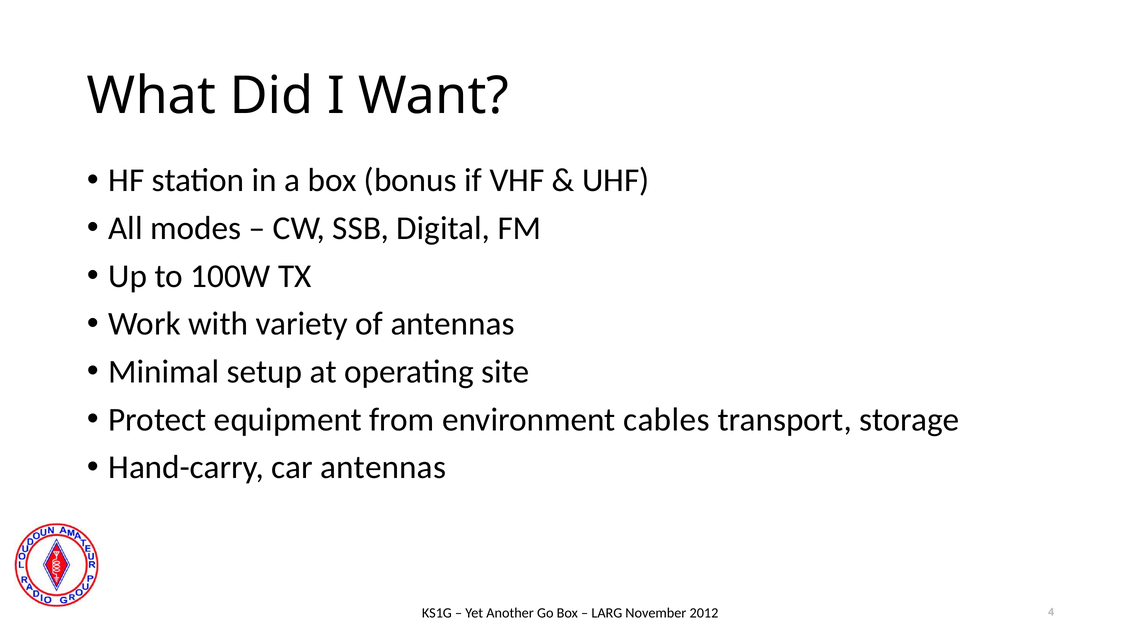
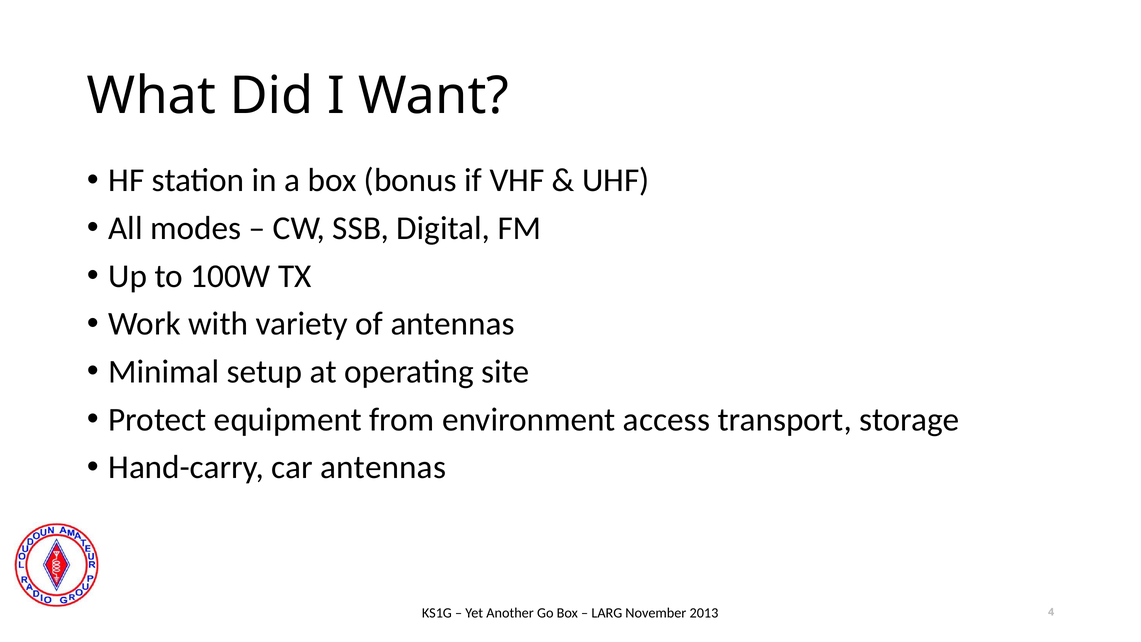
cables: cables -> access (667, 419)
2012: 2012 -> 2013 (704, 613)
